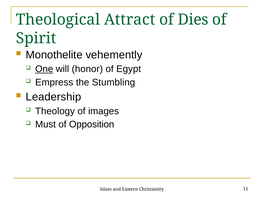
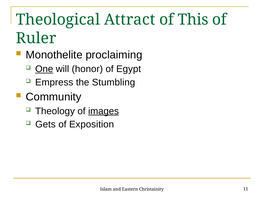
Dies: Dies -> This (193, 20)
Spirit: Spirit -> Ruler (36, 38)
vehemently: vehemently -> proclaiming (114, 55)
Leadership: Leadership -> Community (54, 97)
images underline: none -> present (104, 111)
Must: Must -> Gets (45, 124)
Opposition: Opposition -> Exposition (92, 124)
